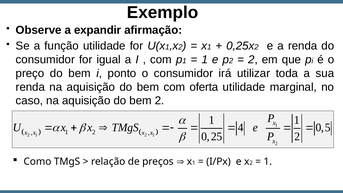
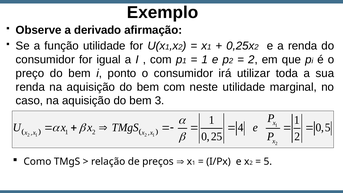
expandir: expandir -> derivado (98, 30)
oferta: oferta -> neste (204, 87)
bem 2: 2 -> 3 (160, 101)
1: 1 -> 5 (268, 162)
